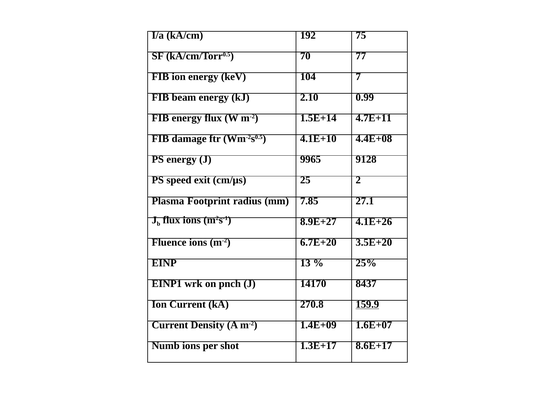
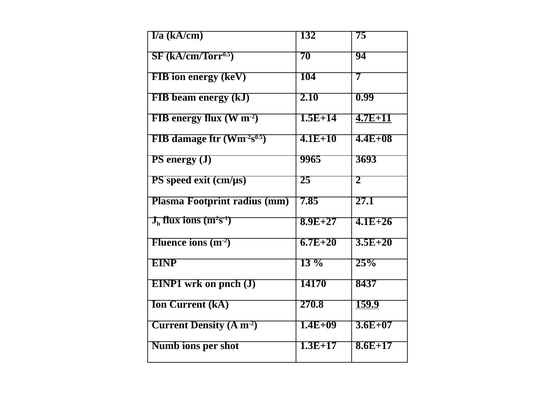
192: 192 -> 132 (308, 35)
77: 77 -> 94 (361, 56)
4.7E+11 underline: none -> present (374, 118)
9128: 9128 -> 3693 (366, 159)
1.6E+07: 1.6E+07 -> 3.6E+07 (374, 325)
